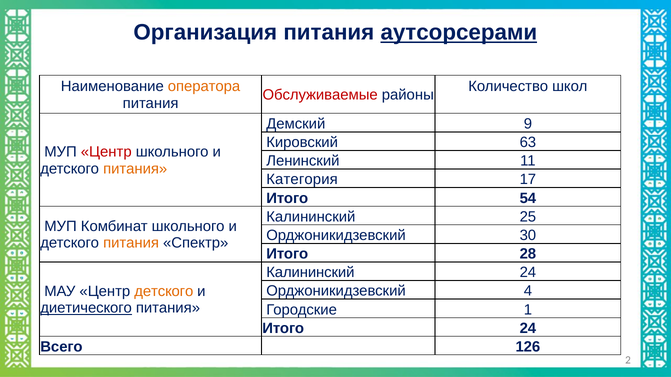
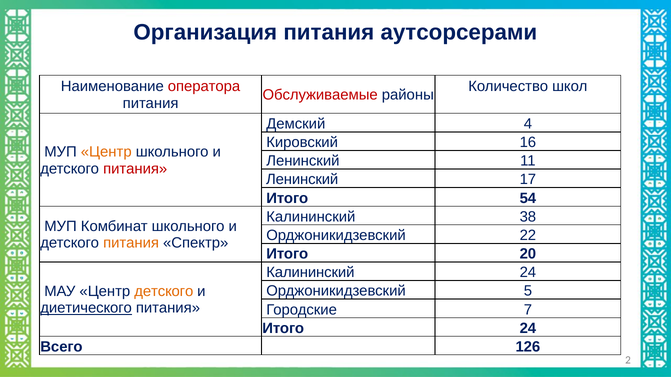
аутсорсерами underline: present -> none (459, 33)
оператора colour: orange -> red (204, 87)
9: 9 -> 4 (528, 124)
63: 63 -> 16 (528, 143)
Центр colour: red -> orange (106, 152)
питания colour: orange -> red (135, 169)
Категория: Категория -> Ленинский (302, 180)
25: 25 -> 38 (528, 217)
30: 30 -> 22 (528, 236)
28: 28 -> 20 (528, 254)
4: 4 -> 5 (528, 291)
1: 1 -> 7 (528, 310)
